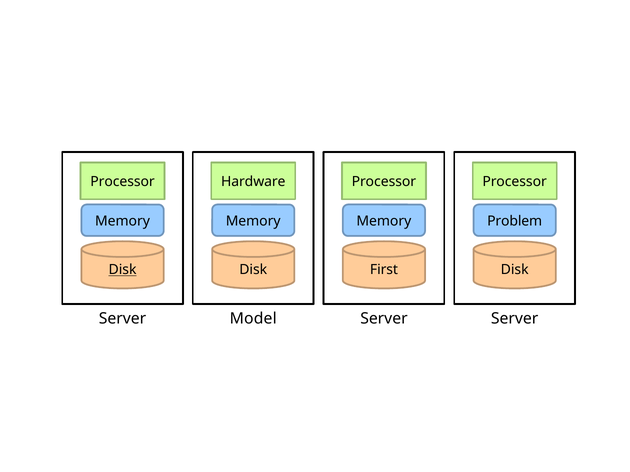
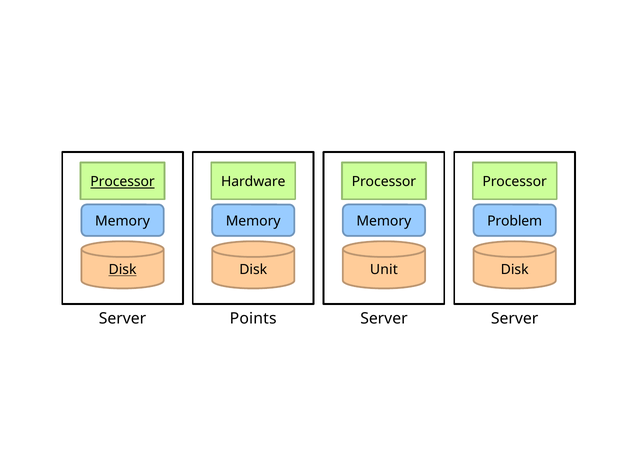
Processor underline: none -> present (123, 182)
First: First -> Unit (384, 270)
Model: Model -> Points (253, 319)
